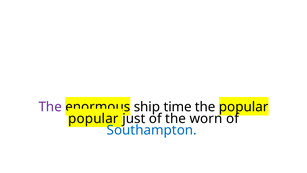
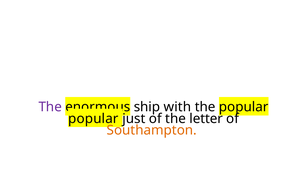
time: time -> with (177, 107)
worn: worn -> letter (206, 118)
Southampton colour: blue -> orange (152, 130)
